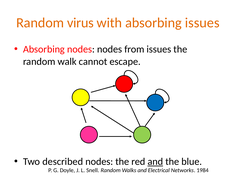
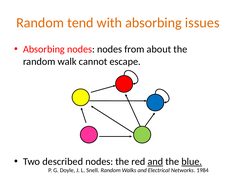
virus: virus -> tend (80, 23)
from issues: issues -> about (159, 49)
blue underline: none -> present (192, 162)
